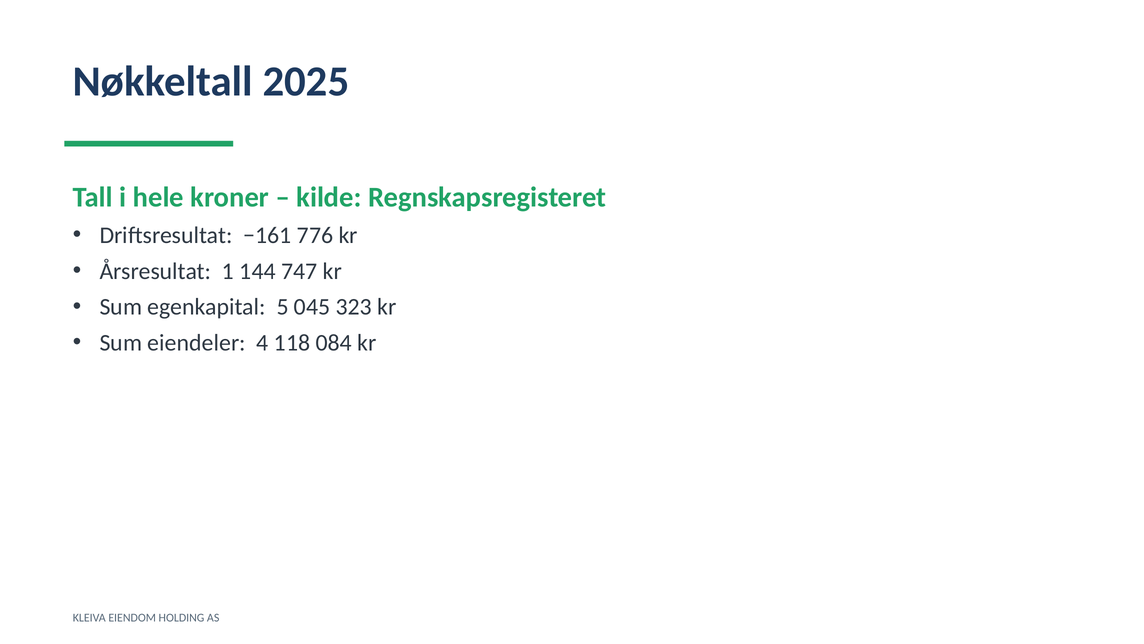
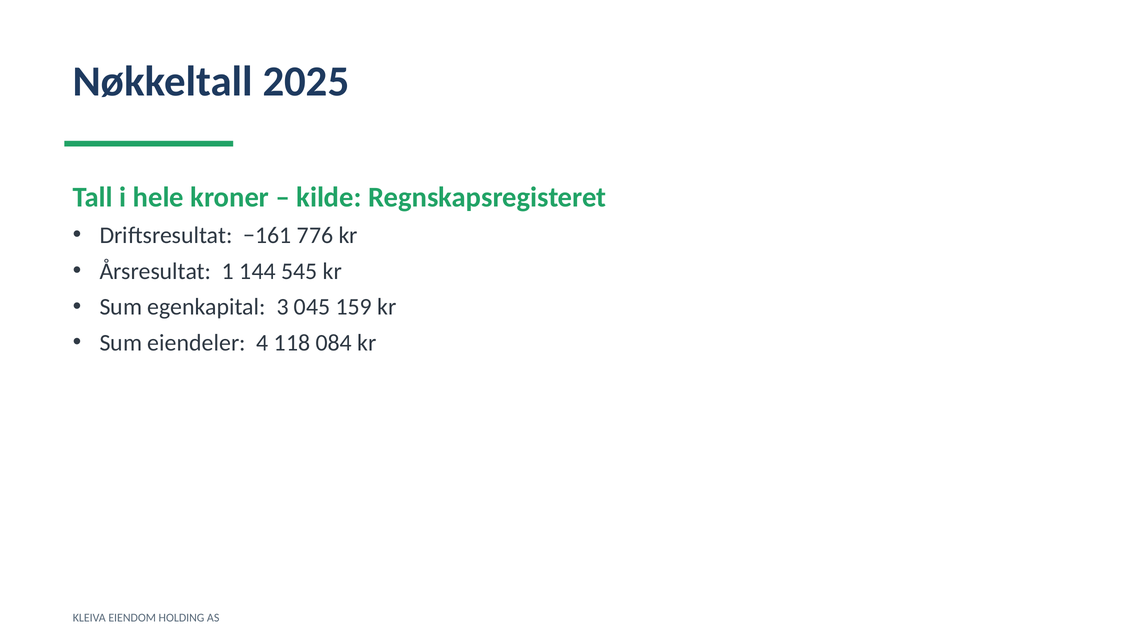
747: 747 -> 545 (299, 271)
5: 5 -> 3 (283, 307)
323: 323 -> 159 (354, 307)
